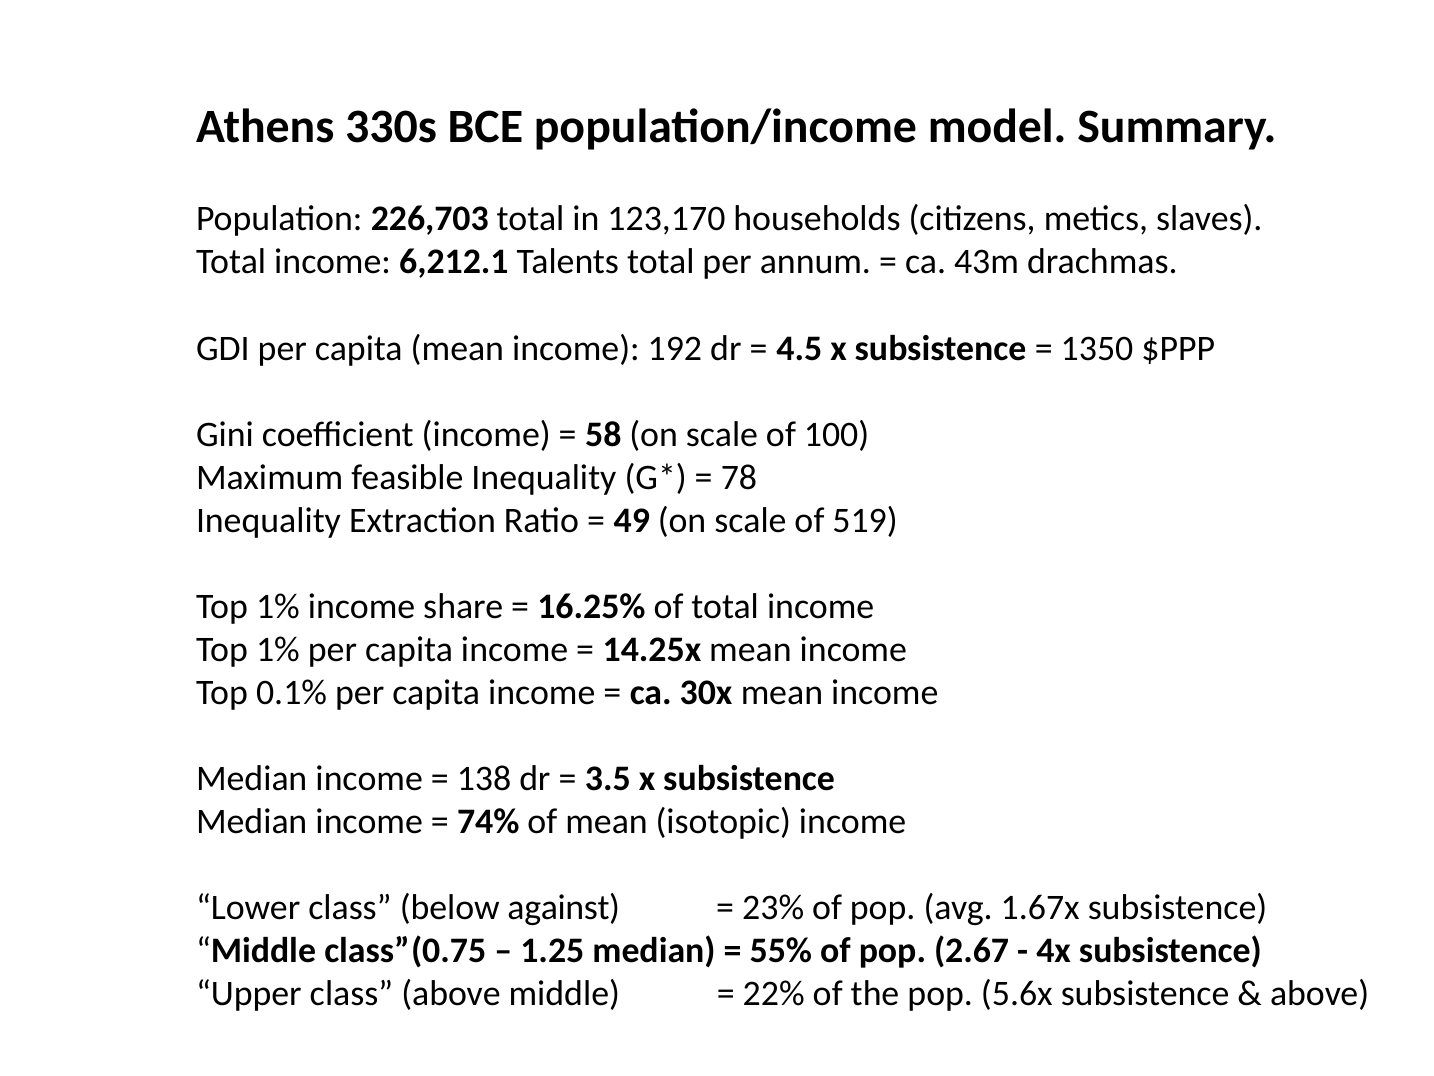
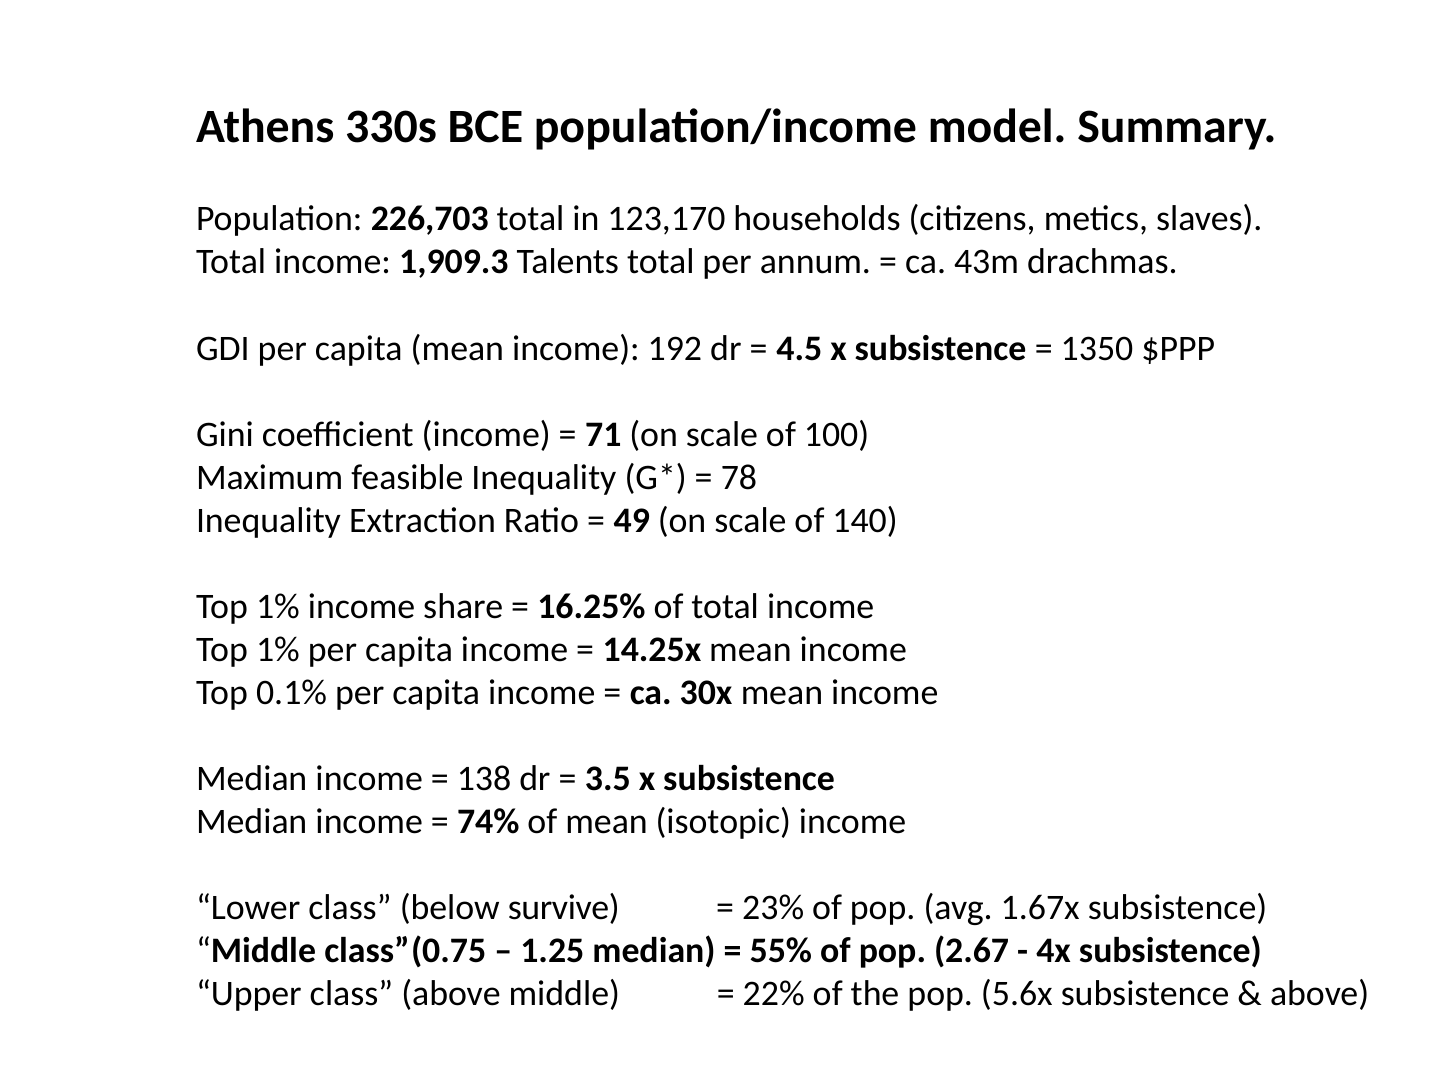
6,212.1: 6,212.1 -> 1,909.3 (454, 262)
58: 58 -> 71 (603, 434)
519: 519 -> 140 (865, 520)
against: against -> survive (564, 907)
